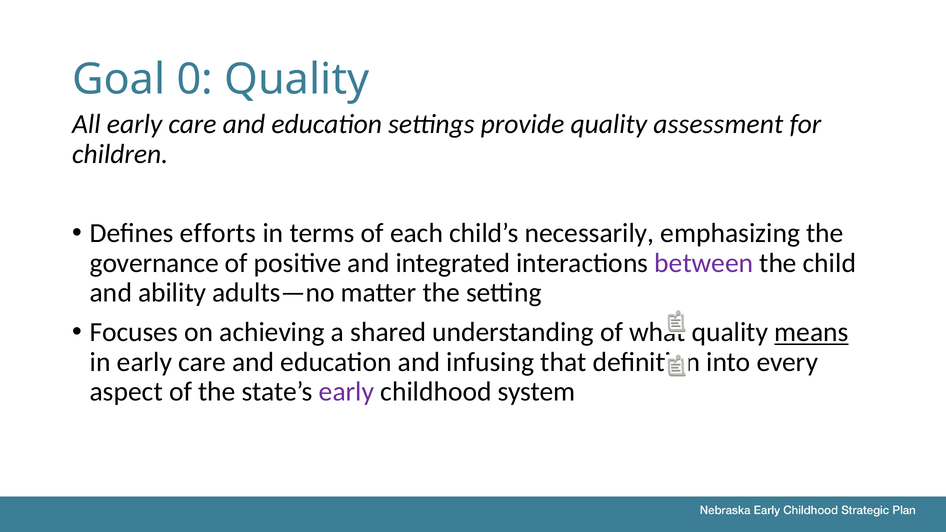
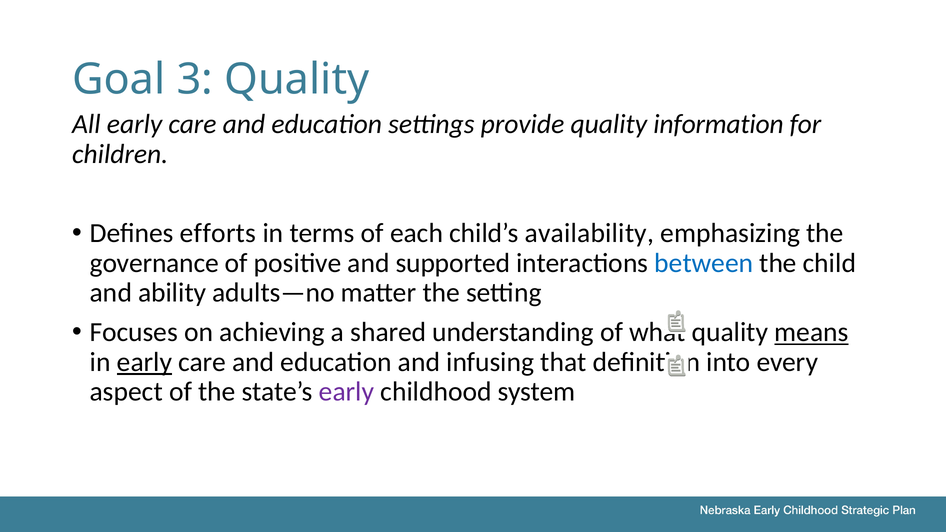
0: 0 -> 3 (195, 79)
assessment: assessment -> information (719, 124)
necessarily: necessarily -> availability (589, 233)
integrated: integrated -> supported (453, 263)
between colour: purple -> blue (704, 263)
early underline: none -> present (144, 362)
